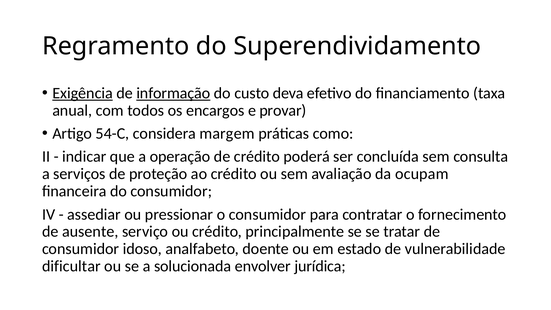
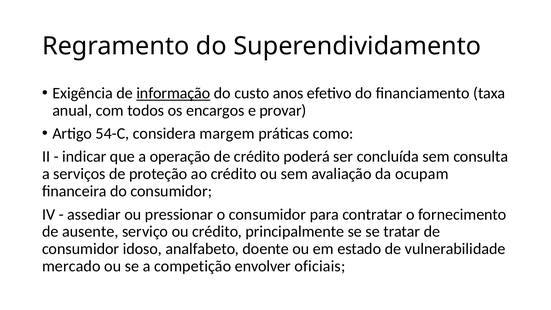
Exigência underline: present -> none (83, 93)
deva: deva -> anos (288, 93)
dificultar: dificultar -> mercado (71, 266)
solucionada: solucionada -> competição (193, 266)
jurídica: jurídica -> oficiais (320, 266)
